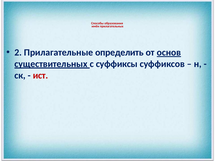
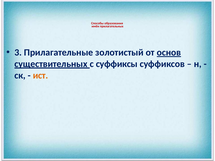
2: 2 -> 3 (18, 53)
определить: определить -> золотистый (119, 53)
ист colour: red -> orange (41, 75)
